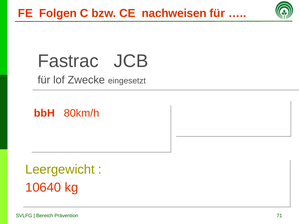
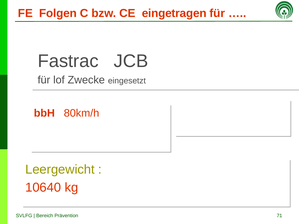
nachweisen: nachweisen -> eingetragen (174, 13)
